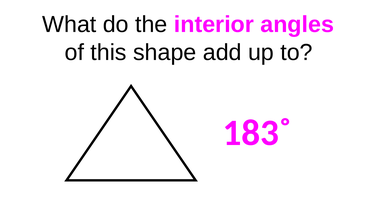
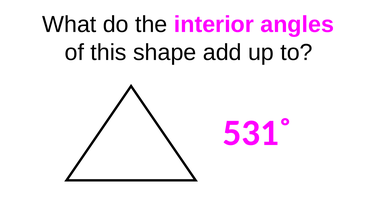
183˚: 183˚ -> 531˚ (257, 133)
